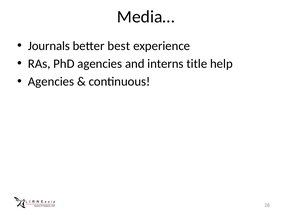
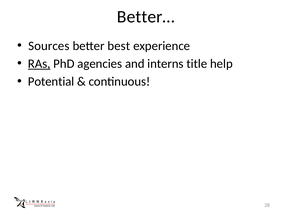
Media…: Media… -> Better… (146, 17)
Journals: Journals -> Sources (49, 46)
RAs underline: none -> present (39, 64)
Agencies: Agencies -> Potential (51, 82)
